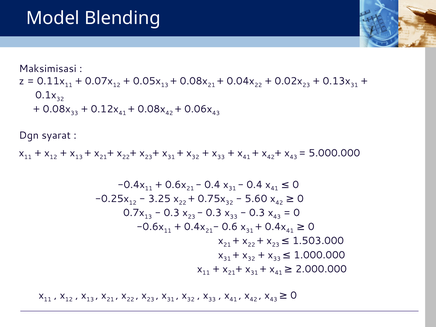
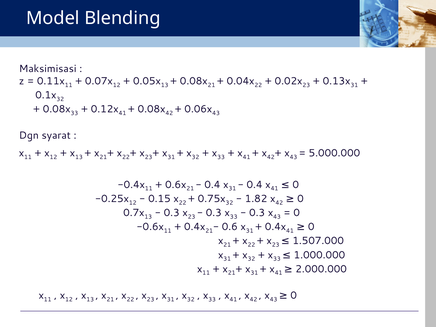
3.25: 3.25 -> 0.15 (159, 199)
5.60: 5.60 -> 1.82 (256, 199)
1.503.000: 1.503.000 -> 1.507.000 (318, 241)
